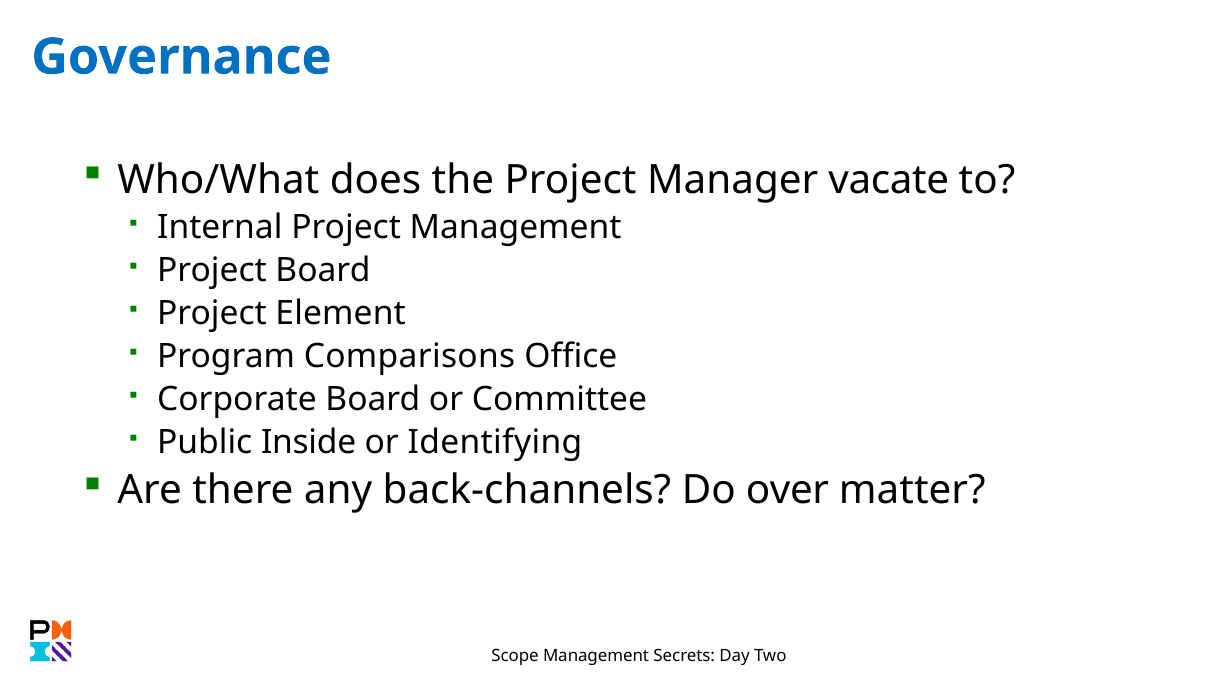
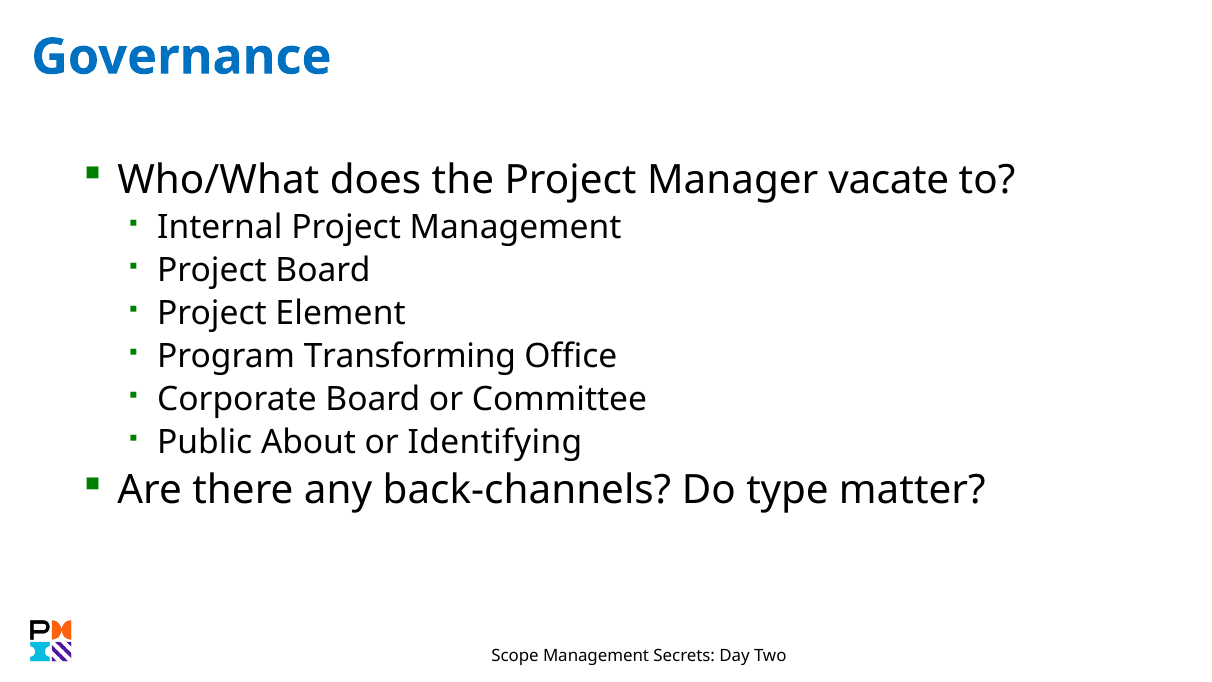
Comparisons: Comparisons -> Transforming (410, 356)
Inside: Inside -> About (309, 442)
over: over -> type (787, 490)
